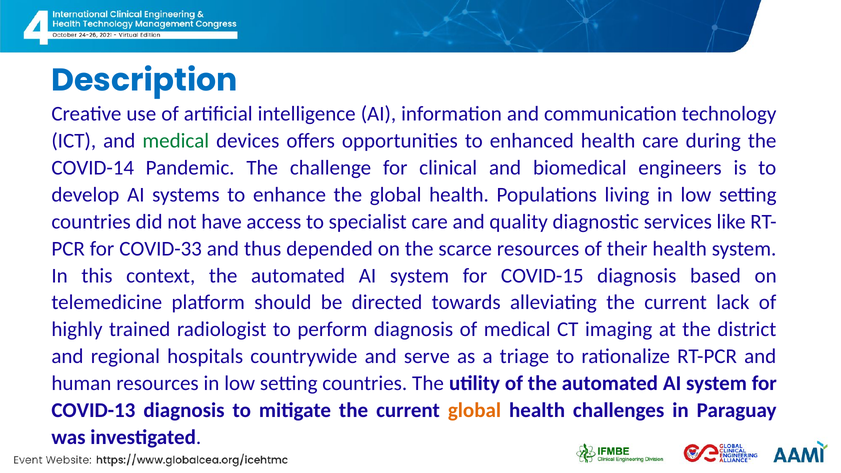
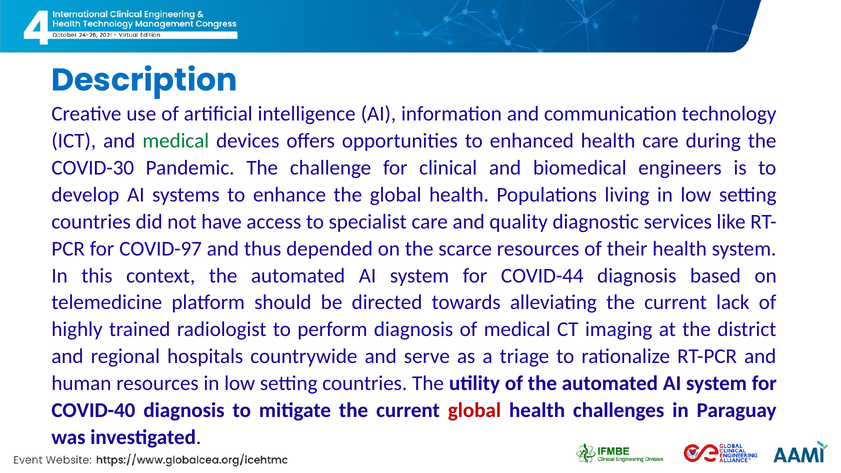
COVID-14: COVID-14 -> COVID-30 (93, 168)
COVID-33: COVID-33 -> COVID-97 (161, 249)
COVID-15: COVID-15 -> COVID-44 (542, 276)
COVID-13: COVID-13 -> COVID-40 (93, 411)
global colour: orange -> red (474, 411)
